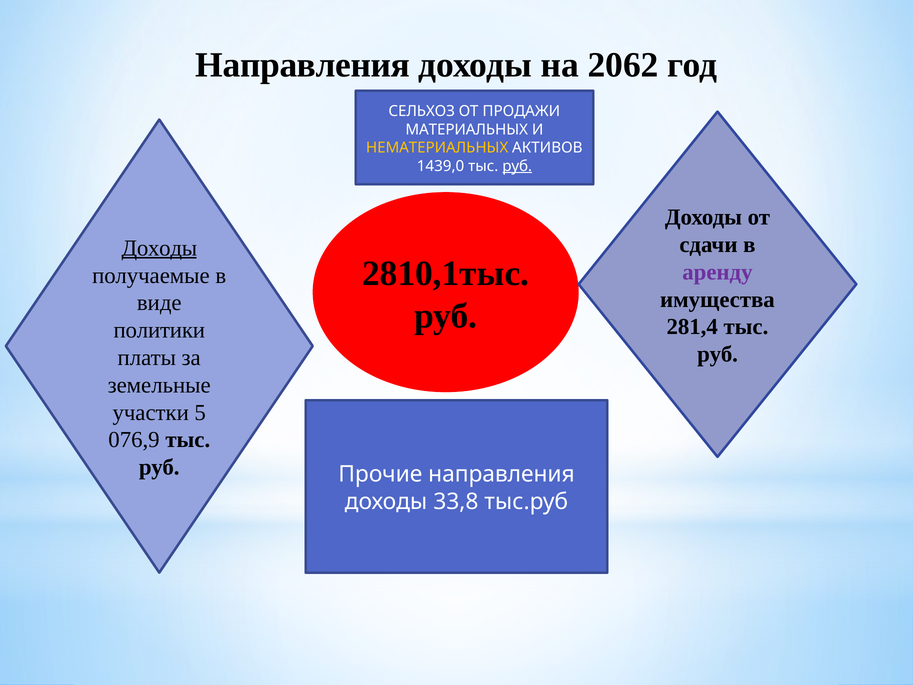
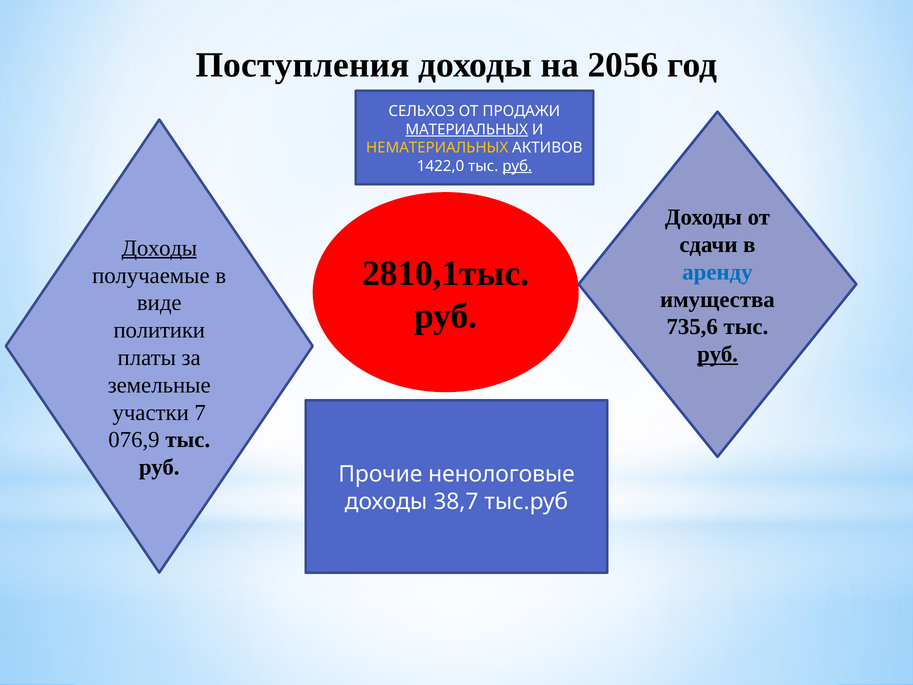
Направления: Направления -> Поступления (303, 65)
2062: 2062 -> 2056 (623, 65)
МАТЕРИАЛЬНЫХ underline: none -> present (467, 129)
1439,0: 1439,0 -> 1422,0 (441, 166)
аренду colour: purple -> blue (717, 272)
281,4: 281,4 -> 735,6 (692, 327)
руб underline: none -> present (718, 354)
5: 5 -> 7 (200, 412)
Прочие направления: направления -> ненологовые (501, 474)
33,8: 33,8 -> 38,7 (456, 501)
